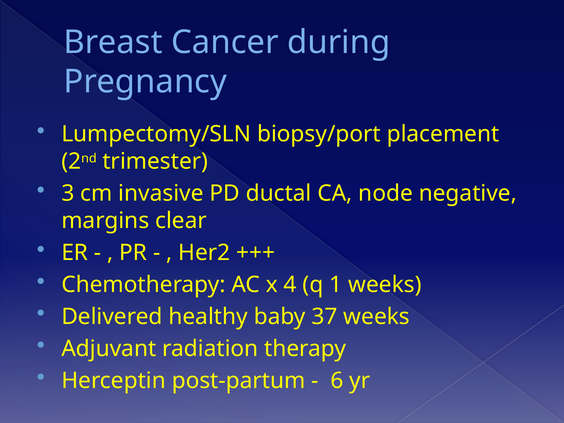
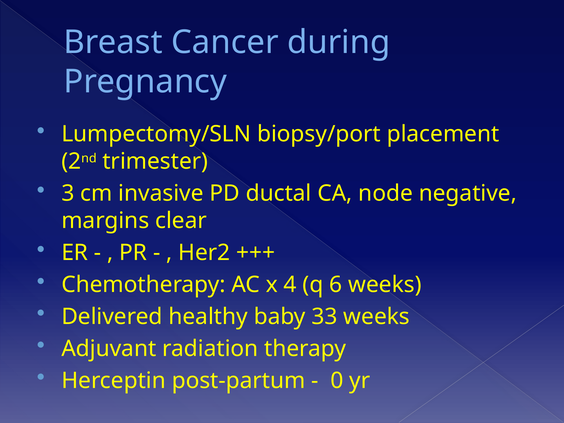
1: 1 -> 6 (336, 285)
37: 37 -> 33 (324, 317)
6: 6 -> 0 (337, 381)
